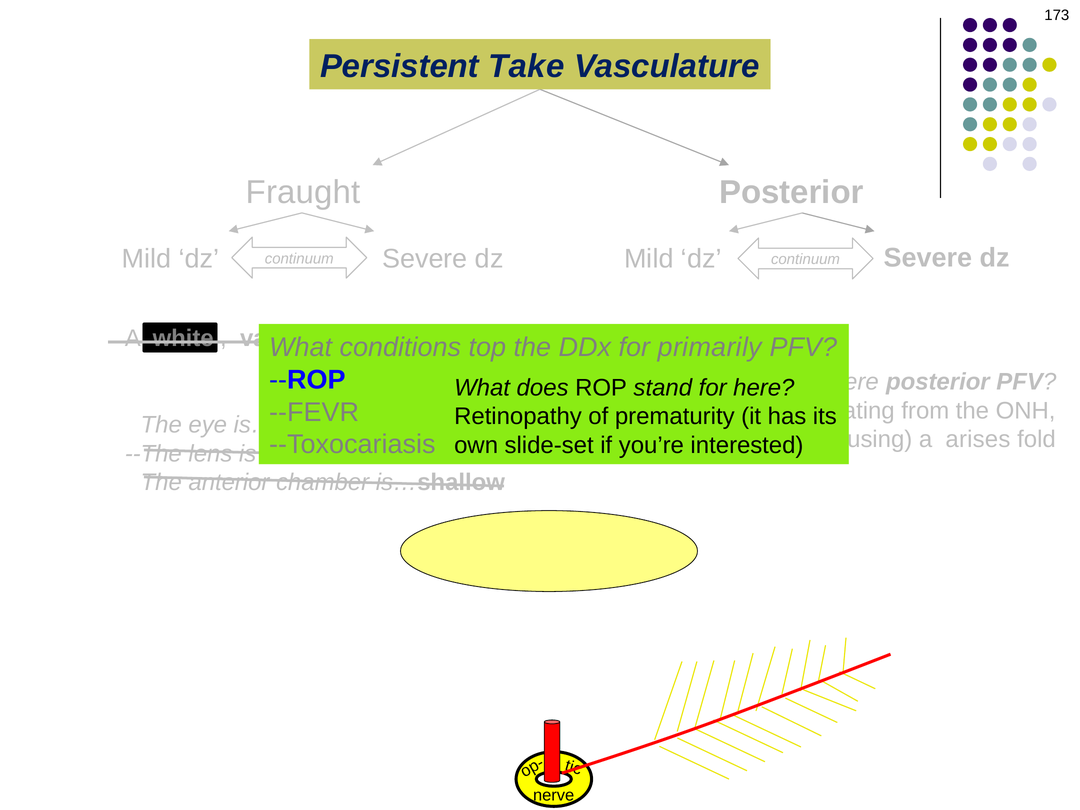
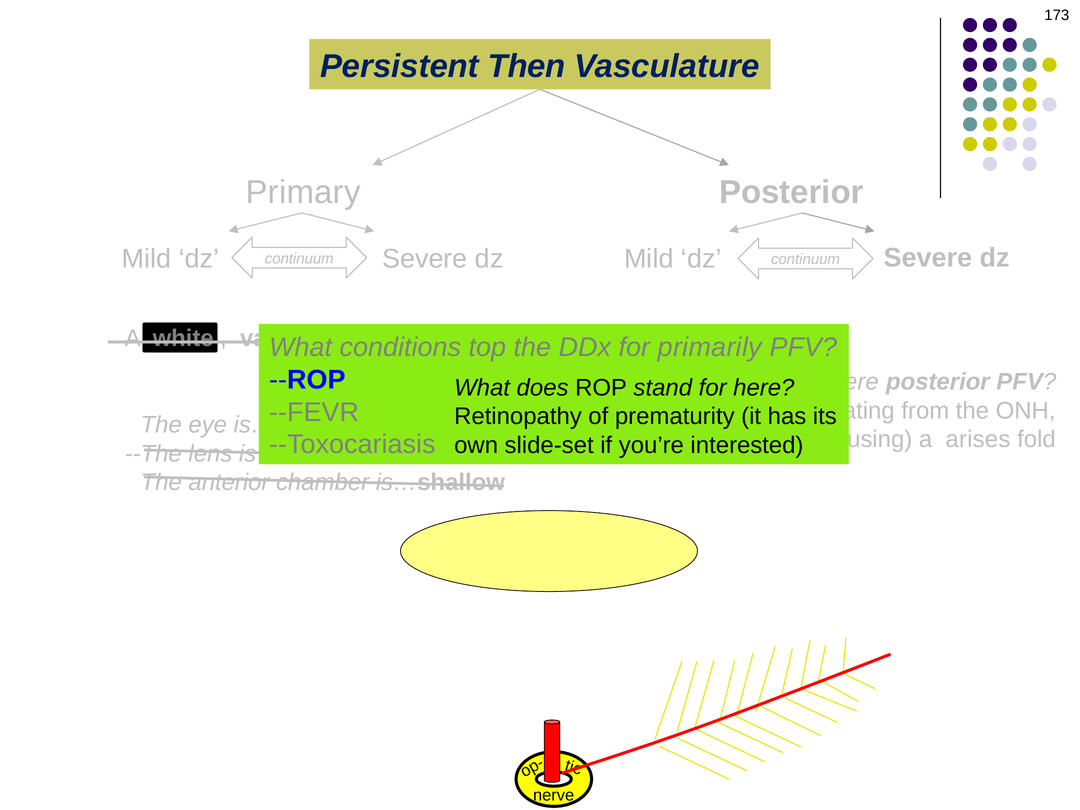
Take: Take -> Then (527, 67)
Fraught: Fraught -> Primary (303, 193)
